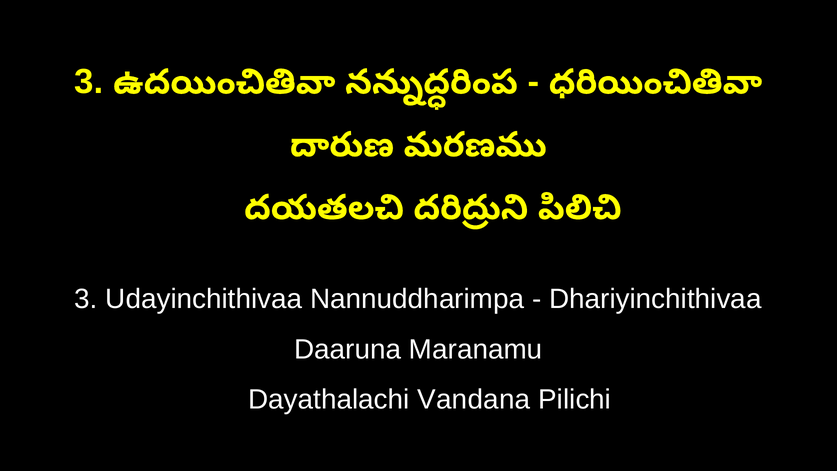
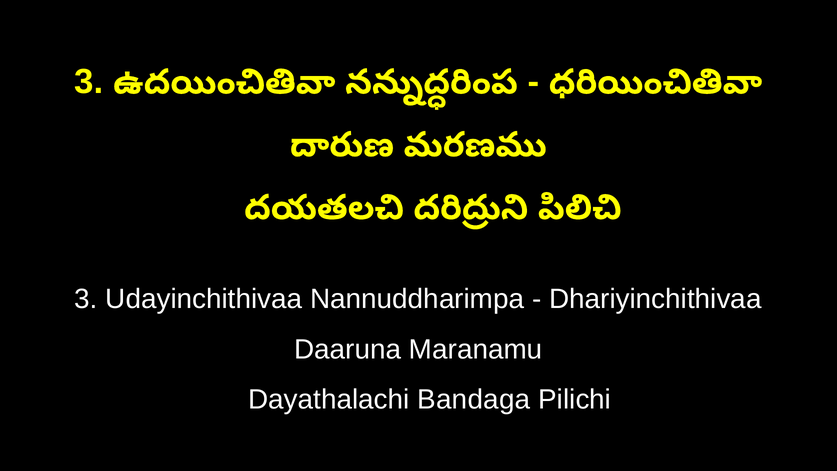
Vandana: Vandana -> Bandaga (474, 399)
